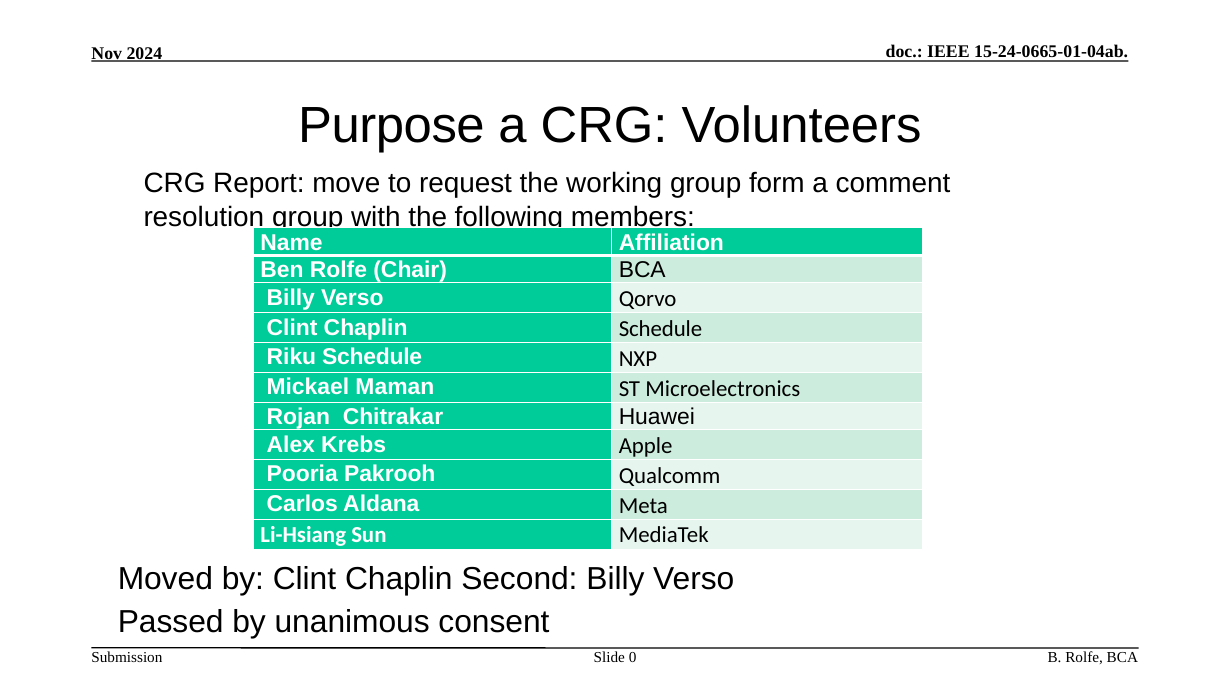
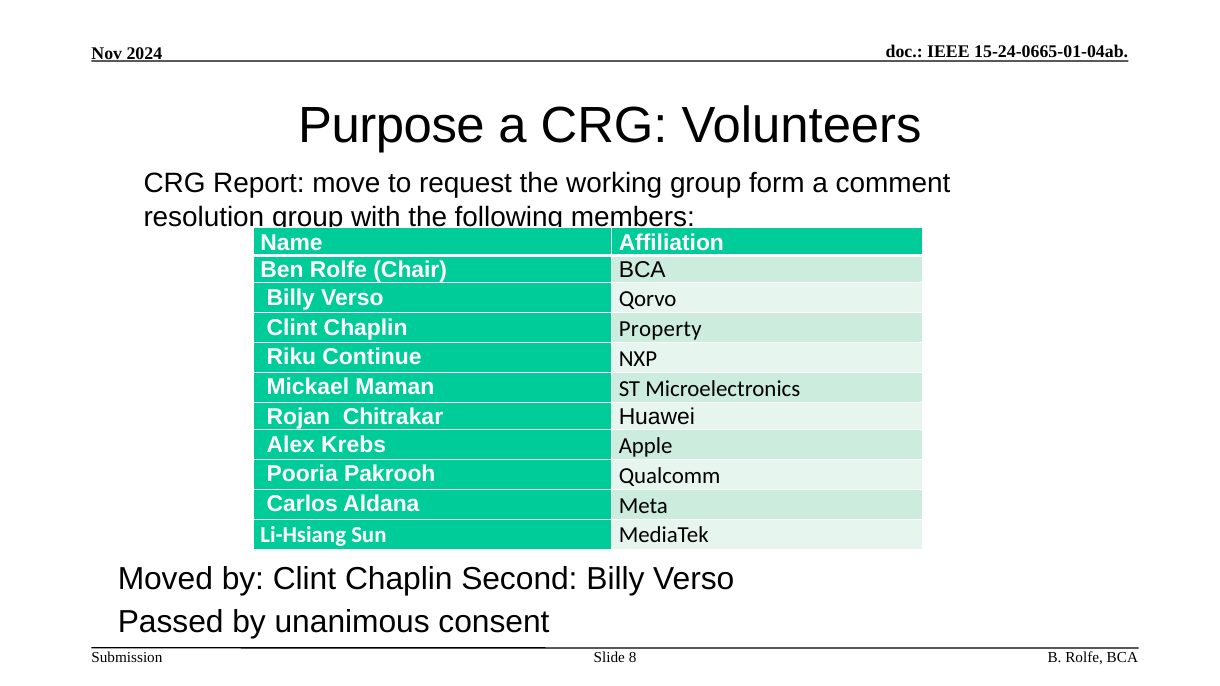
Chaplin Schedule: Schedule -> Property (660, 329)
Riku Schedule: Schedule -> Continue (372, 357)
0: 0 -> 8 (633, 658)
